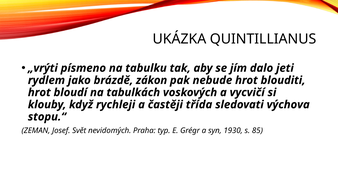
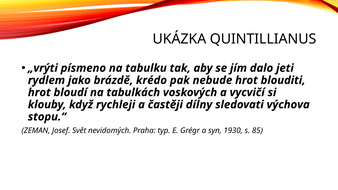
zákon: zákon -> krédo (151, 80)
třída: třída -> dílny (199, 105)
